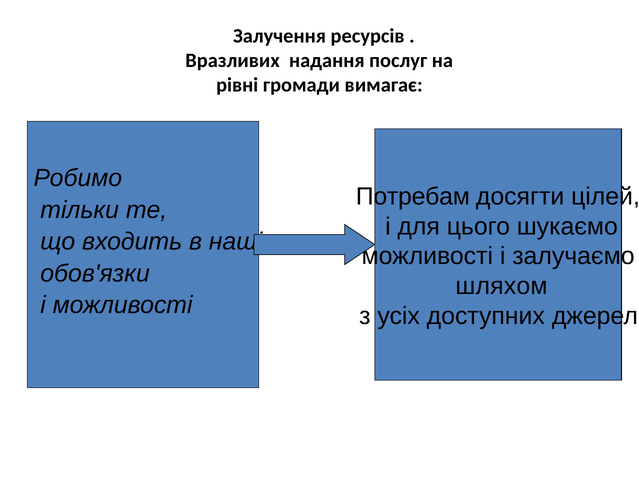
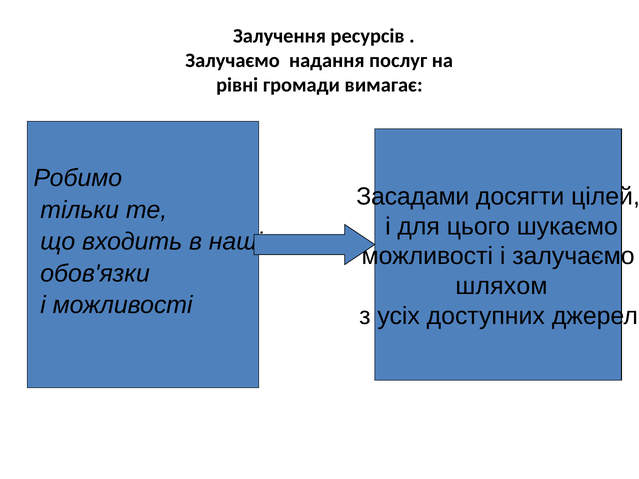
Вразливих: Вразливих -> Залучаємо (233, 61)
Потребам: Потребам -> Засадами (413, 197)
